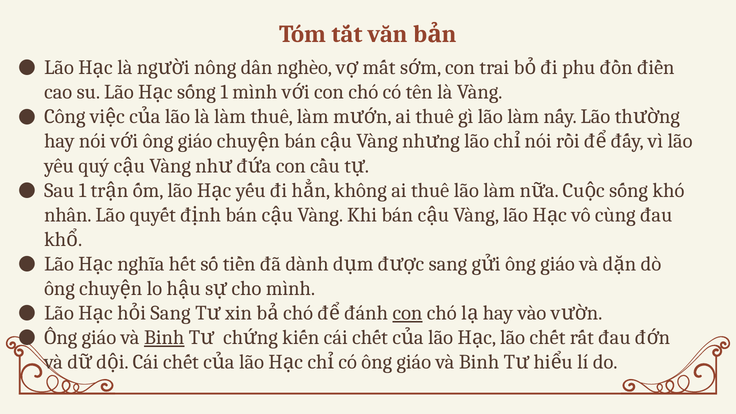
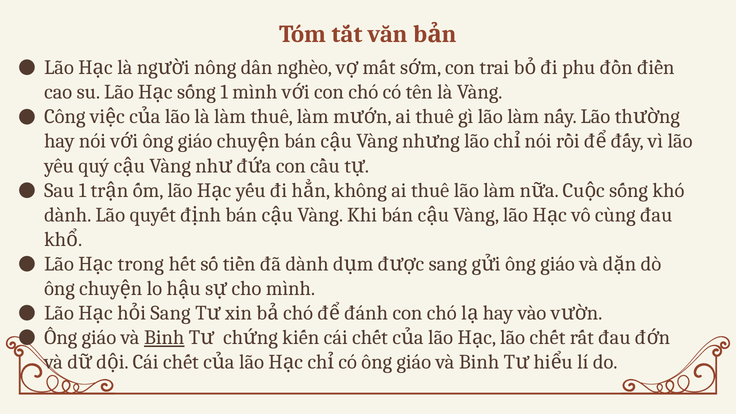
nhân: nhân -> dành (68, 215)
nghĩa: nghĩa -> trong (141, 264)
con underline: present -> none (407, 313)
